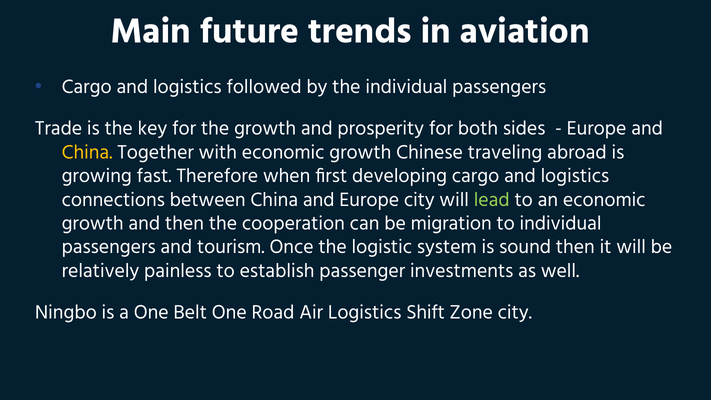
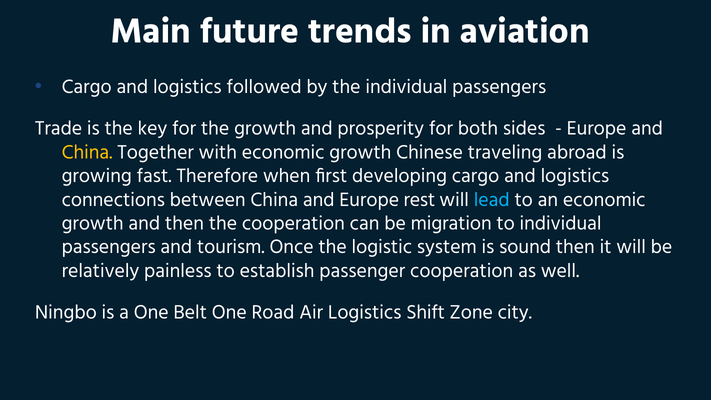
Europe city: city -> rest (419, 199)
lead colour: light green -> light blue (492, 199)
passenger investments: investments -> cooperation (462, 271)
